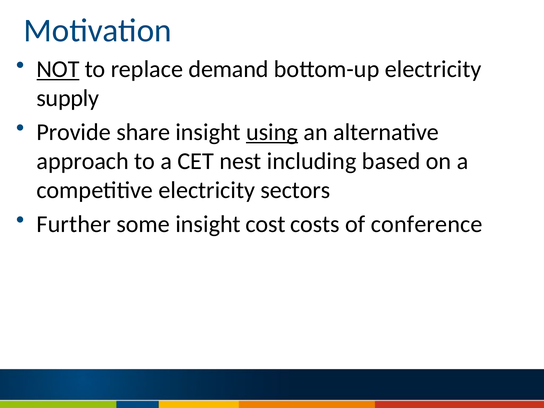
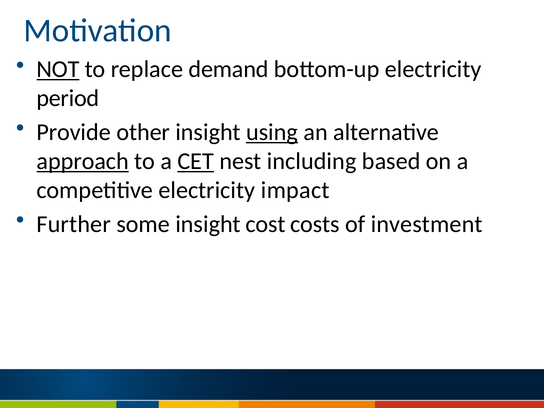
supply: supply -> period (68, 98)
share: share -> other (143, 132)
approach underline: none -> present (83, 161)
CET underline: none -> present (196, 161)
sectors: sectors -> impact (295, 190)
conference: conference -> investment (427, 224)
